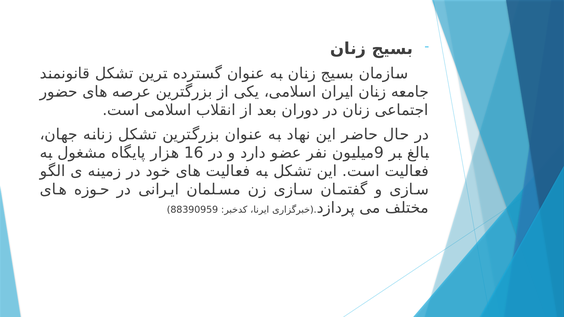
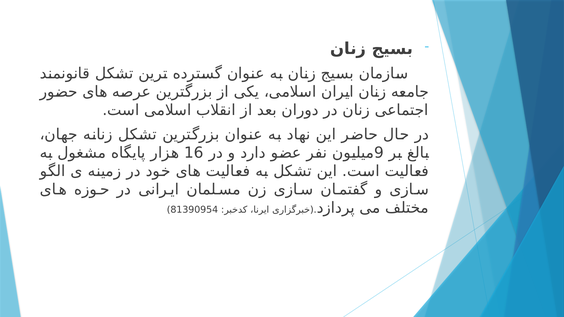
88390959: 88390959 -> 81390954 (194, 210)
